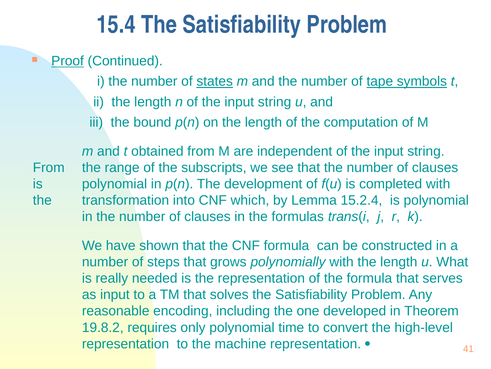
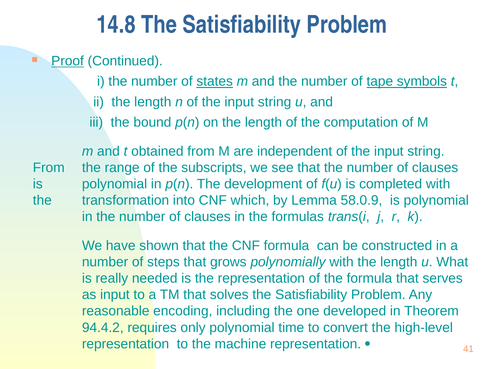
15.4: 15.4 -> 14.8 (116, 25)
15.2.4: 15.2.4 -> 58.0.9 (361, 200)
19.8.2: 19.8.2 -> 94.4.2 (103, 327)
